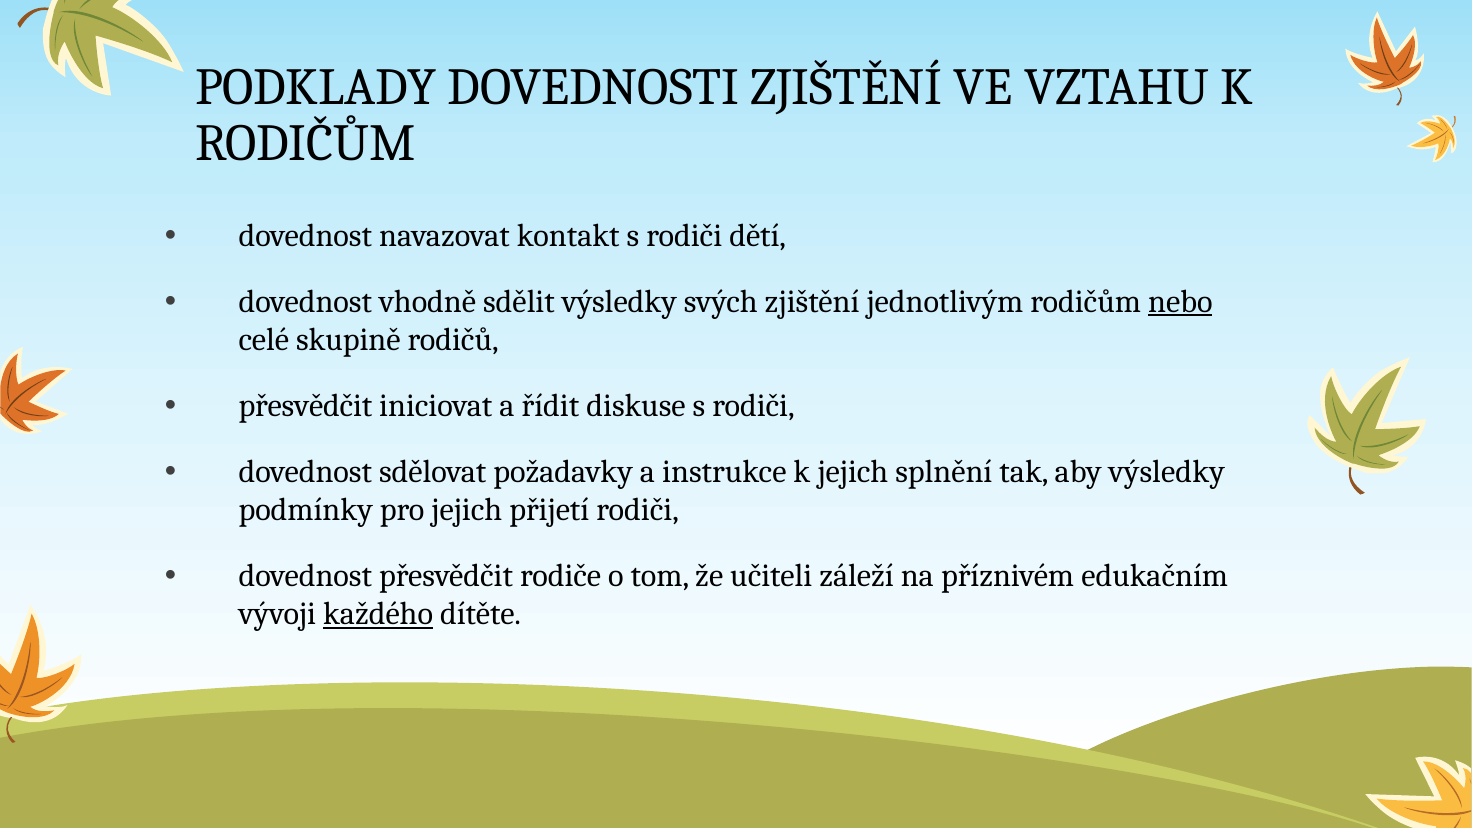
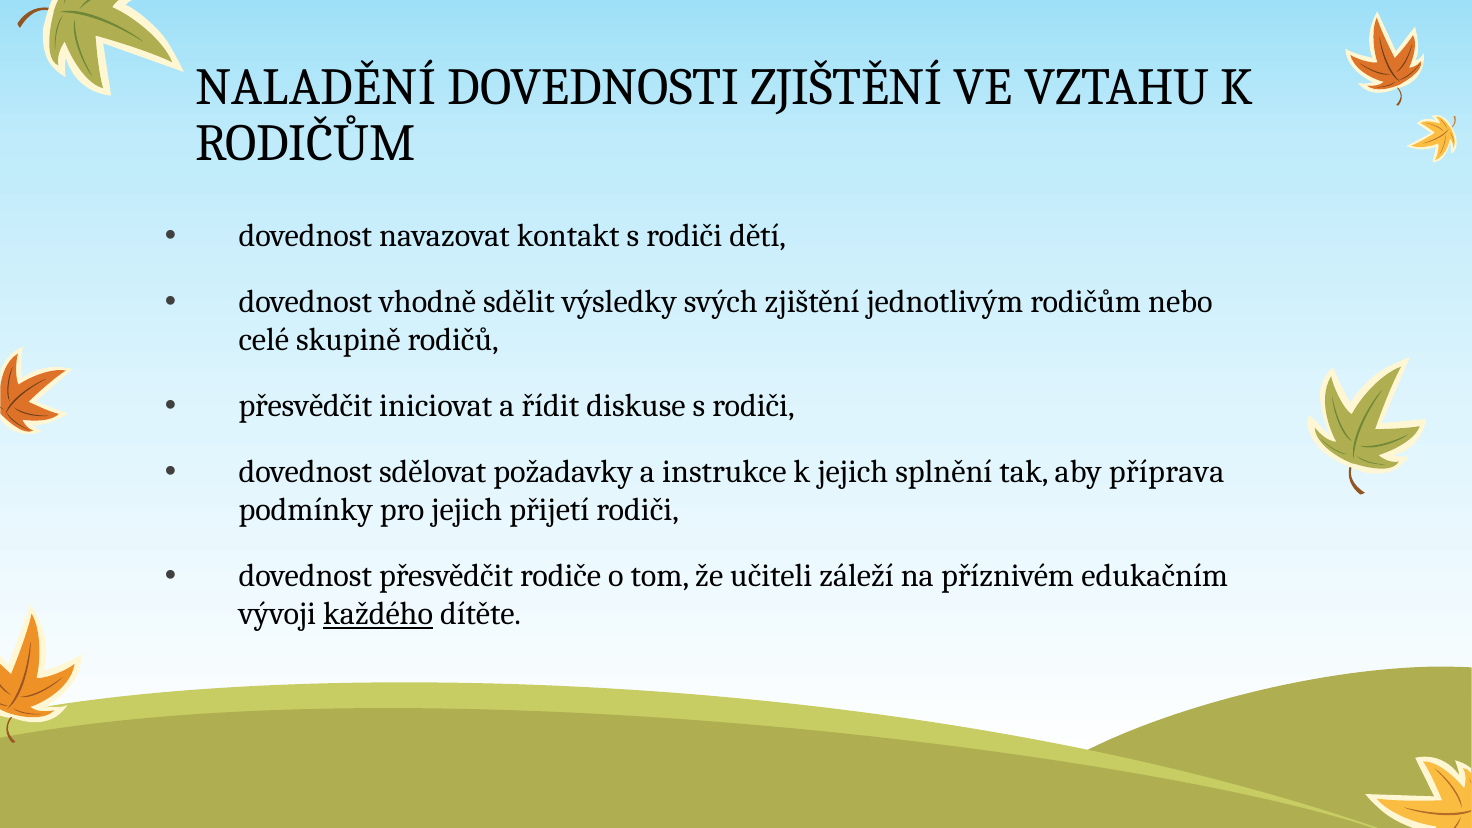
PODKLADY: PODKLADY -> NALADĚNÍ (316, 87)
nebo underline: present -> none (1180, 302)
aby výsledky: výsledky -> příprava (1167, 472)
